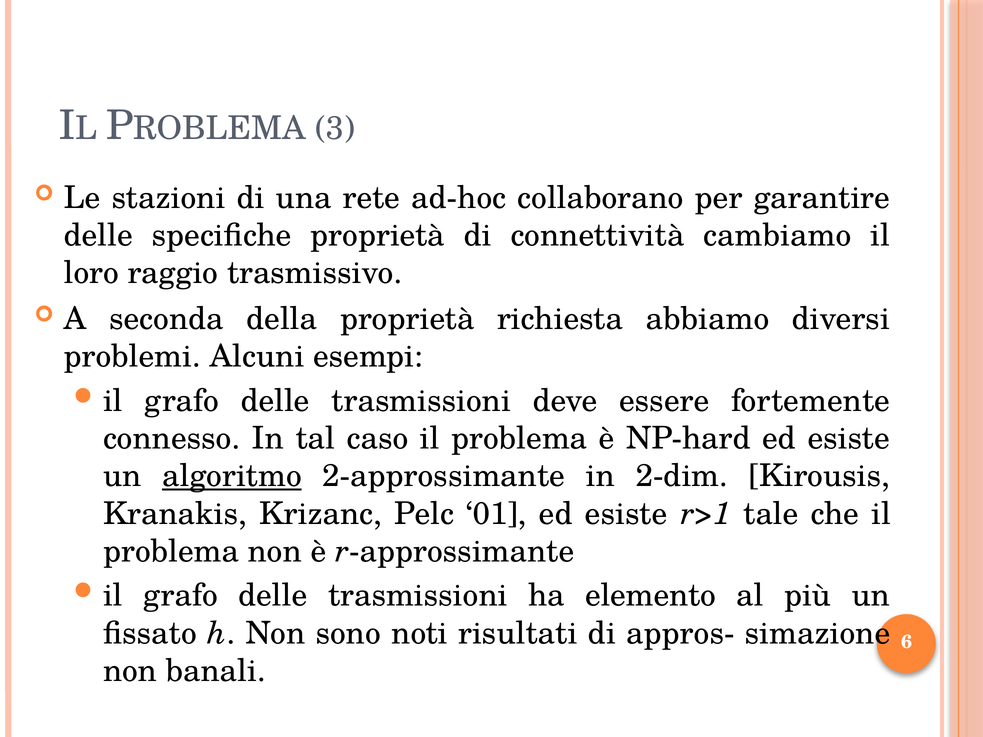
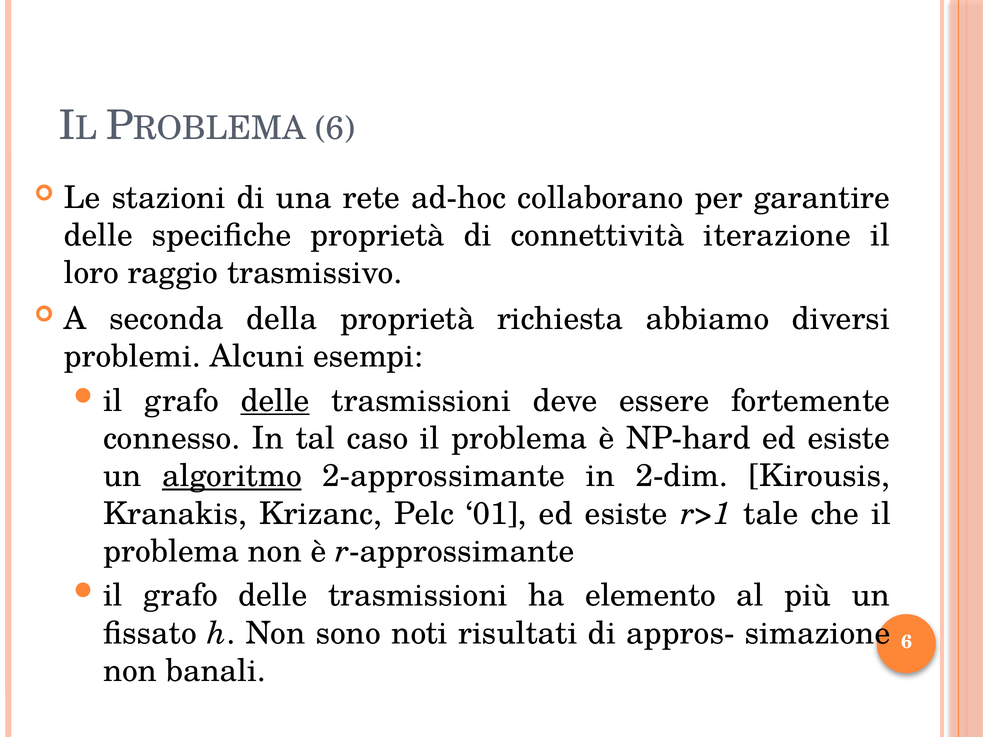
3: 3 -> 6 (335, 129)
cambiamo: cambiamo -> iterazione (777, 236)
delle underline: none -> present (275, 401)
